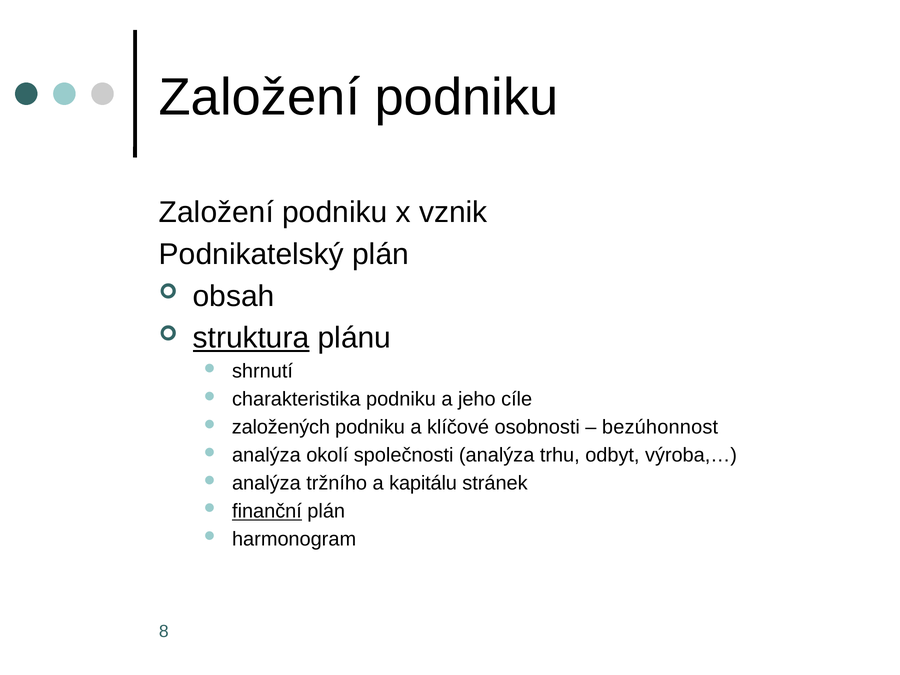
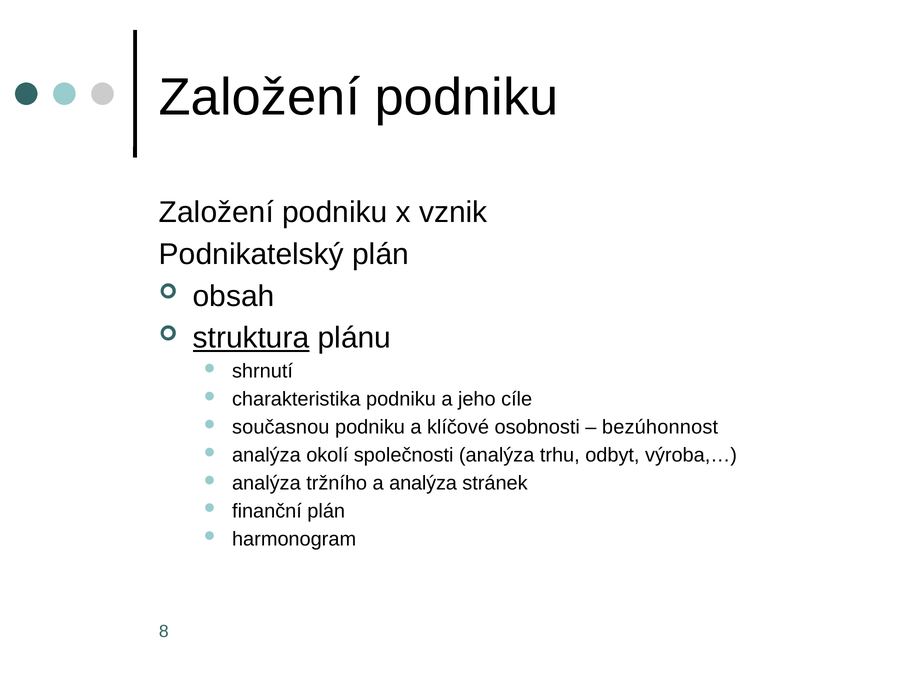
založených: založených -> současnou (281, 427)
a kapitálu: kapitálu -> analýza (423, 483)
finanční underline: present -> none (267, 511)
